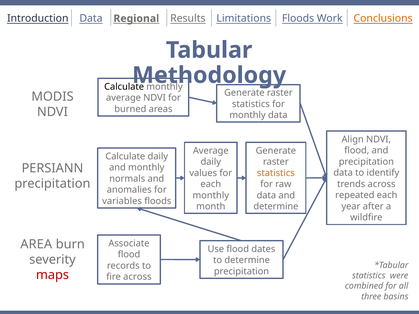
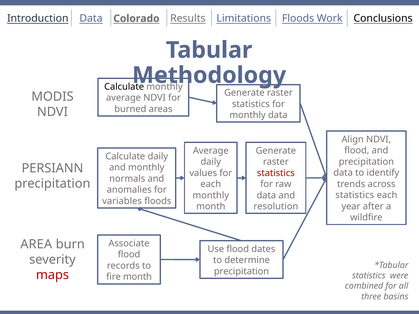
Regional: Regional -> Colorado (136, 19)
Conclusions colour: orange -> black (383, 19)
statistics colour: orange -> red (276, 173)
repeated: repeated -> statistics (355, 195)
determine: determine -> resolution (276, 207)
fire across: across -> month (137, 277)
